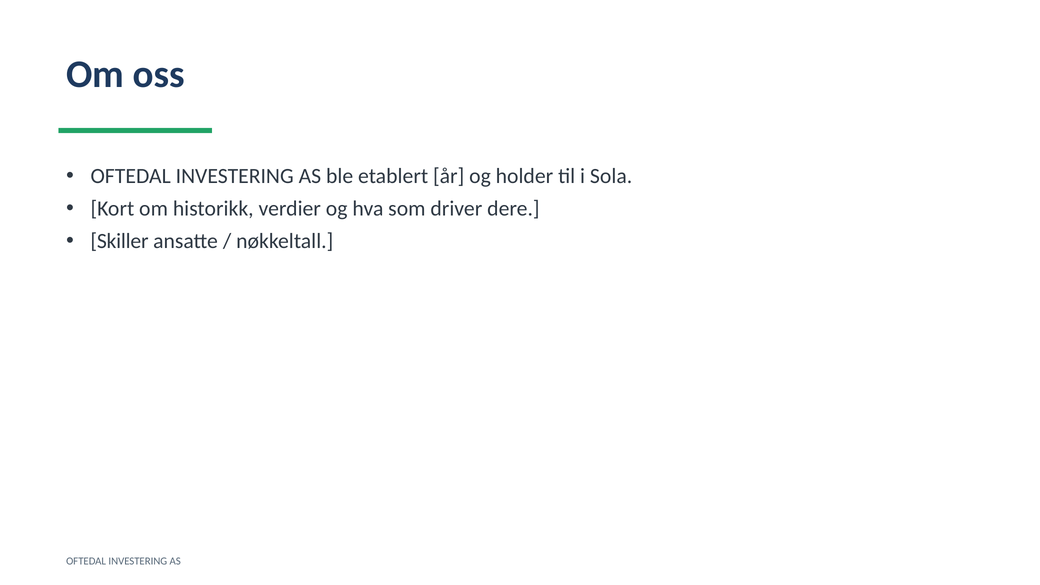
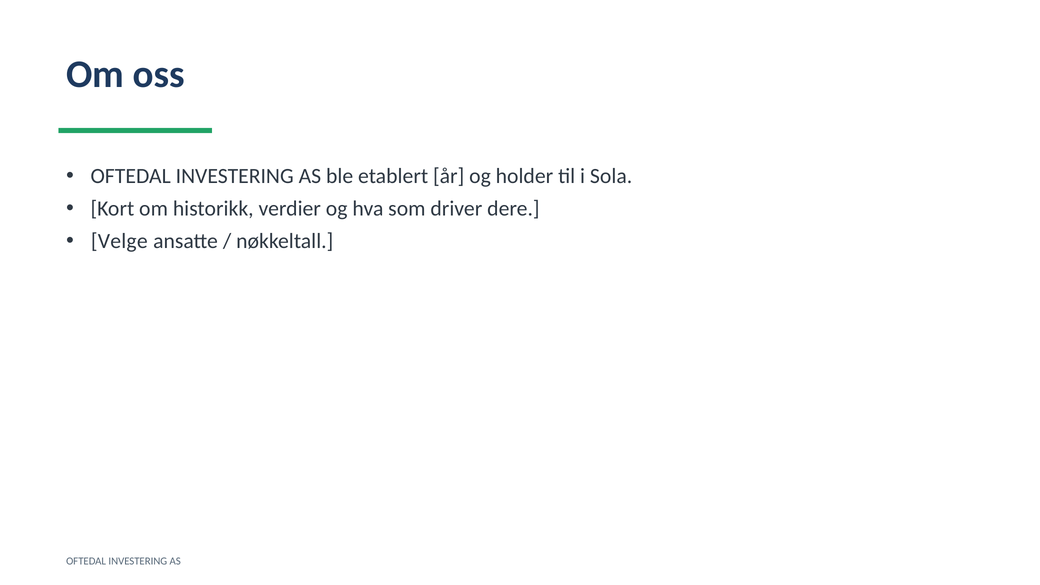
Skiller: Skiller -> Velge (119, 241)
